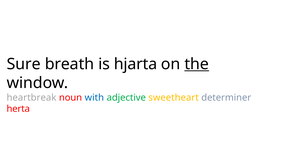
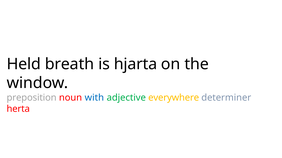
Sure: Sure -> Held (24, 64)
the underline: present -> none (197, 64)
heartbreak: heartbreak -> preposition (32, 98)
sweetheart: sweetheart -> everywhere (174, 98)
